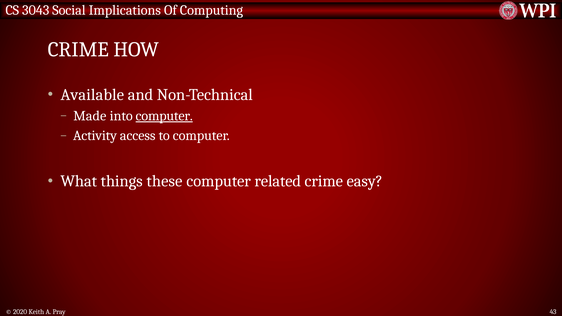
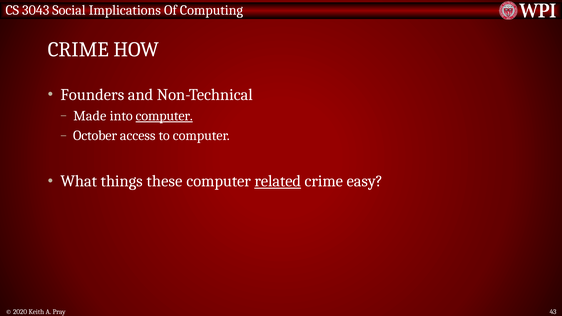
Available: Available -> Founders (92, 95)
Activity: Activity -> October (95, 136)
related underline: none -> present (278, 181)
